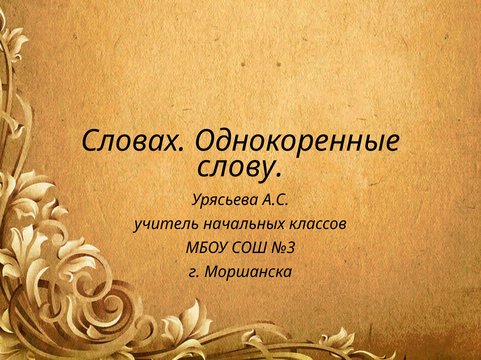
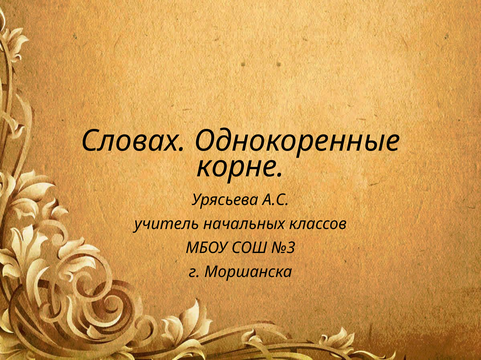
слову: слову -> корне (241, 167)
